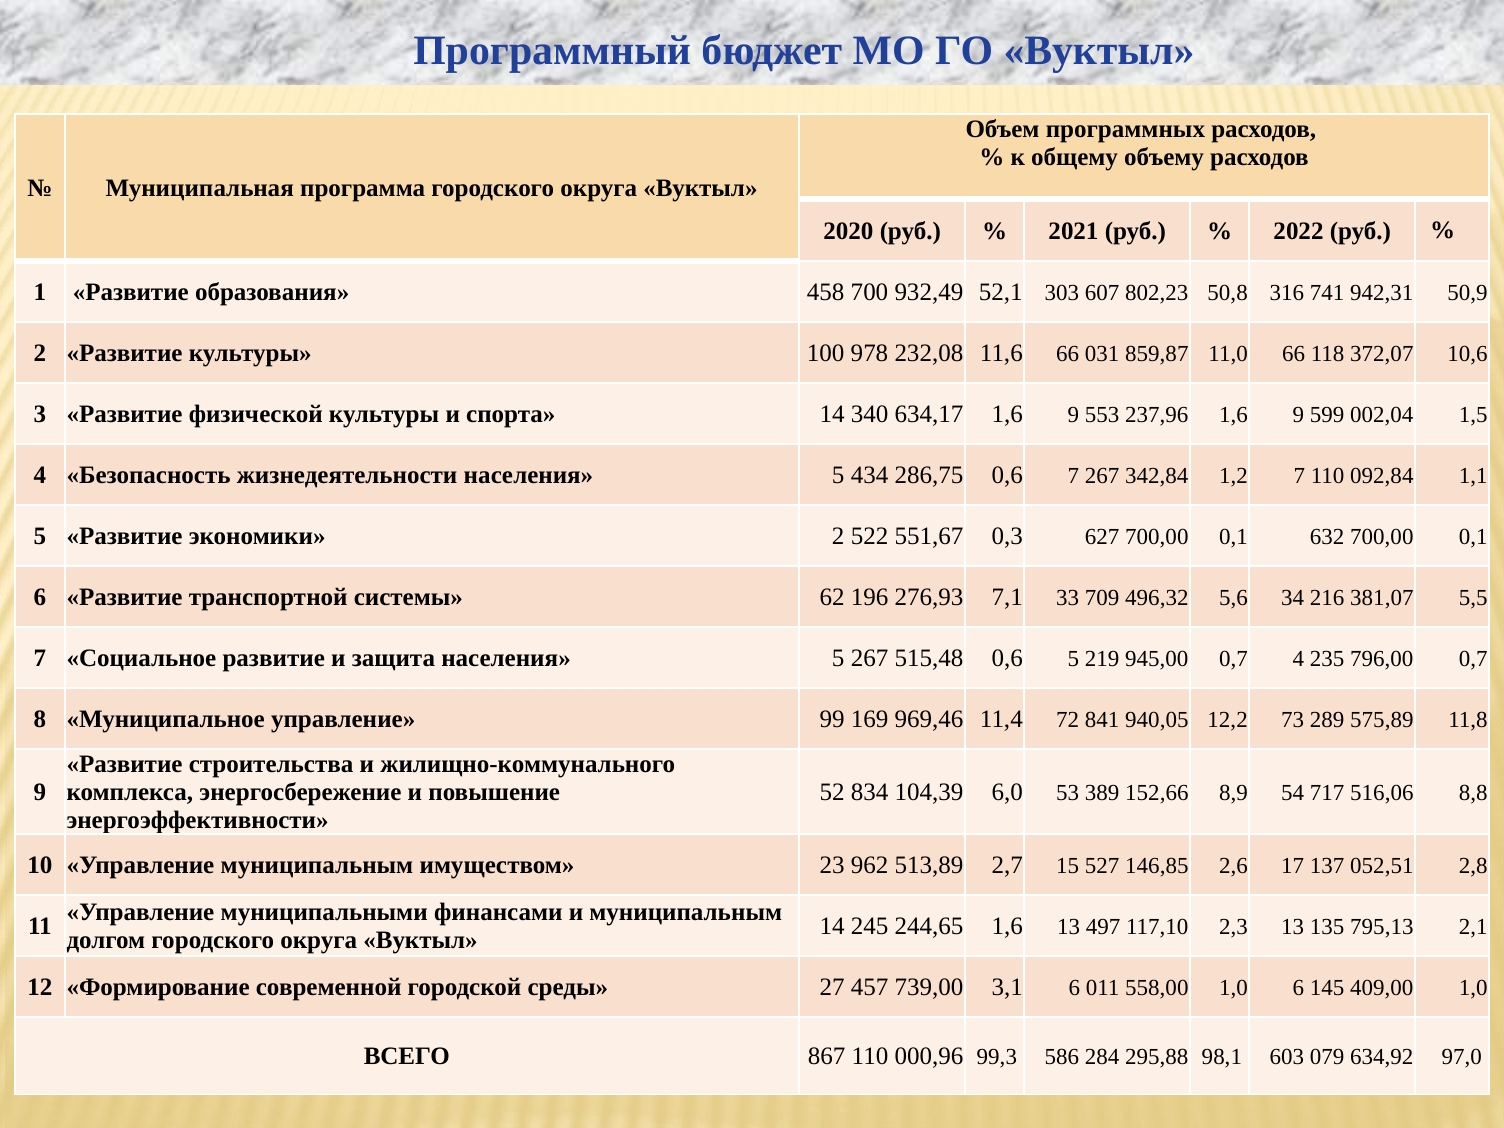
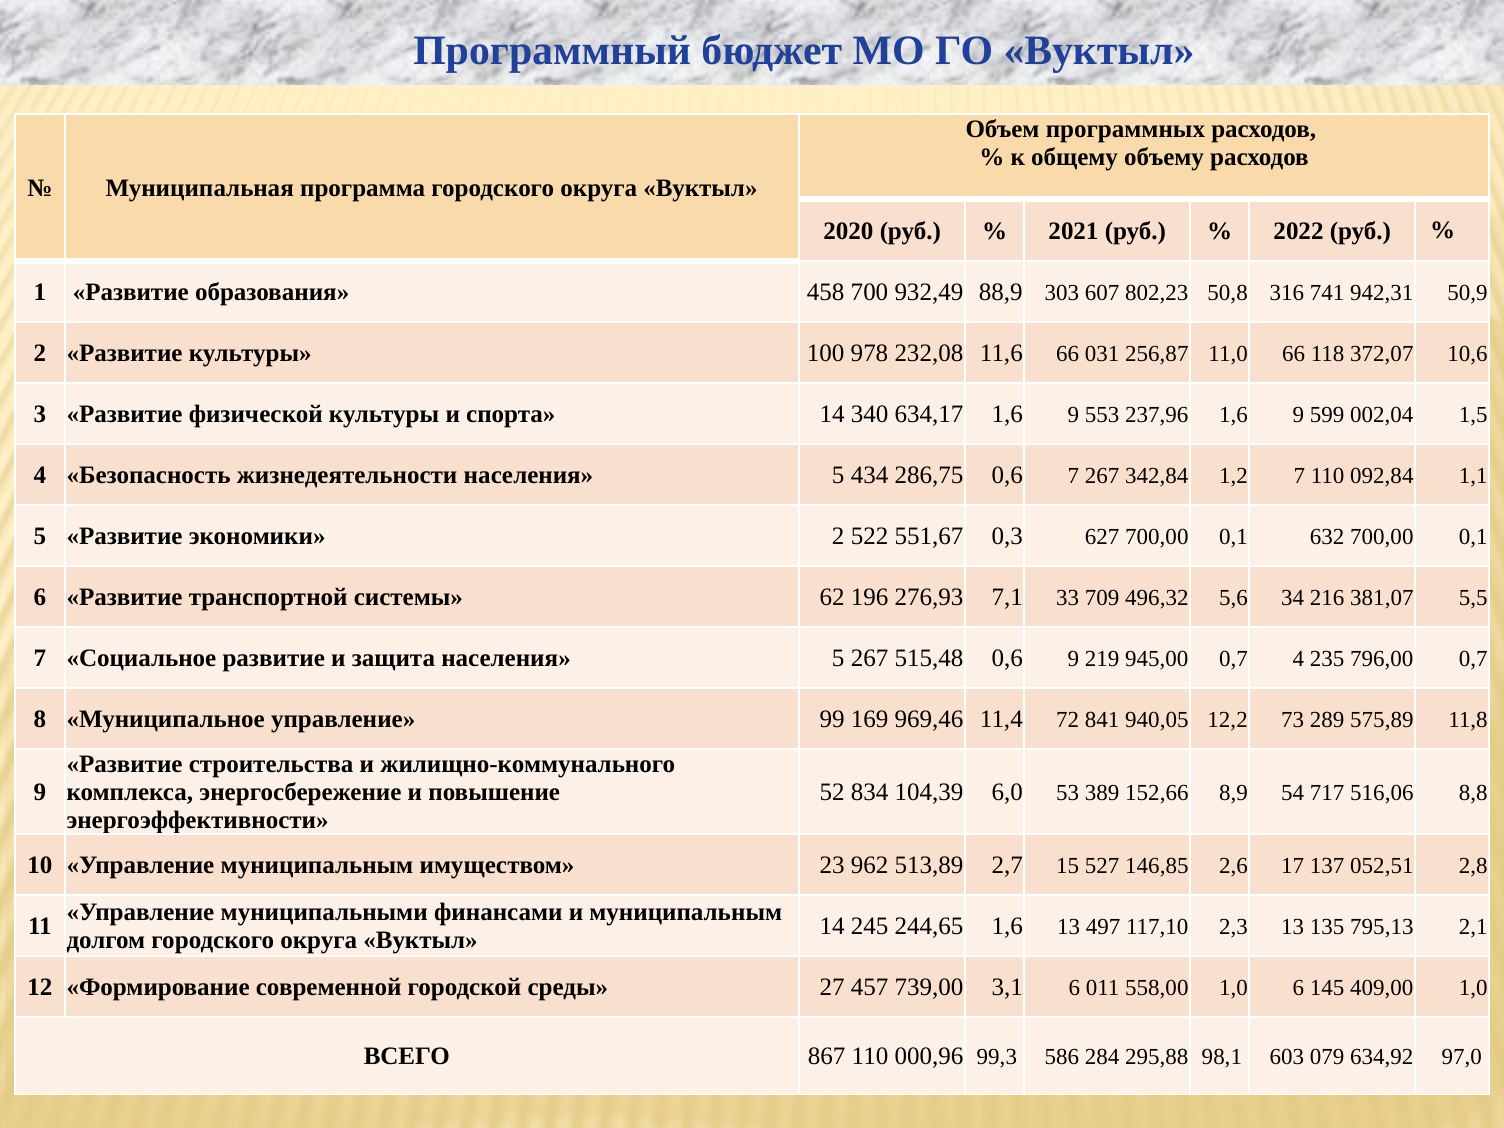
52,1: 52,1 -> 88,9 (1001, 293)
859,87: 859,87 -> 256,87 (1157, 354)
0,6 5: 5 -> 9 (1073, 659)
